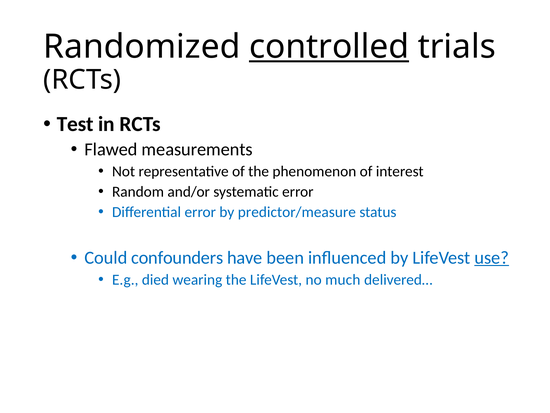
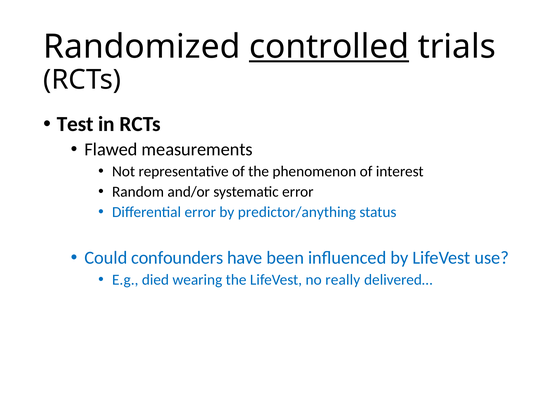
predictor/measure: predictor/measure -> predictor/anything (297, 212)
use underline: present -> none (492, 257)
much: much -> really (343, 279)
